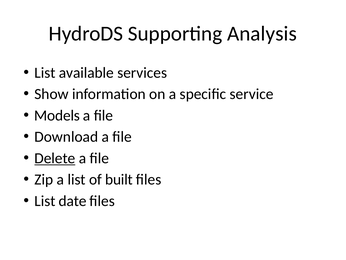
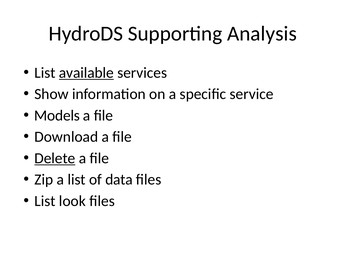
available underline: none -> present (86, 73)
built: built -> data (119, 179)
date: date -> look (72, 201)
